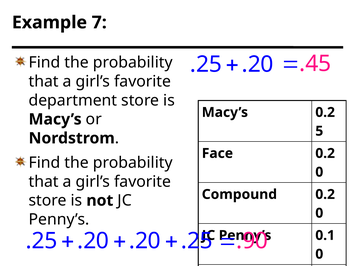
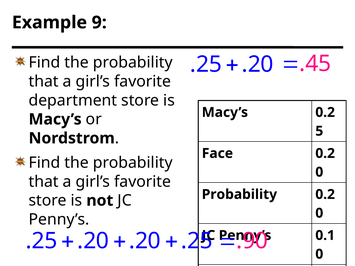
7: 7 -> 9 (99, 23)
Compound: Compound -> Probability (239, 195)
